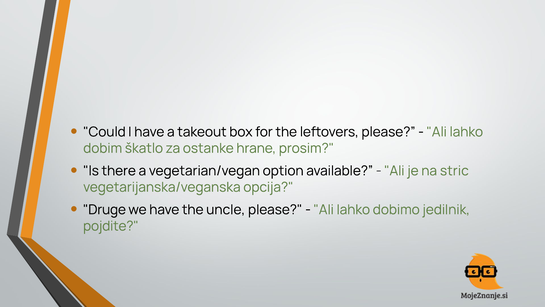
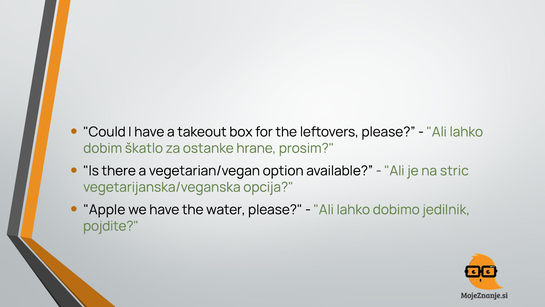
Druge: Druge -> Apple (104, 209)
uncle: uncle -> water (226, 209)
